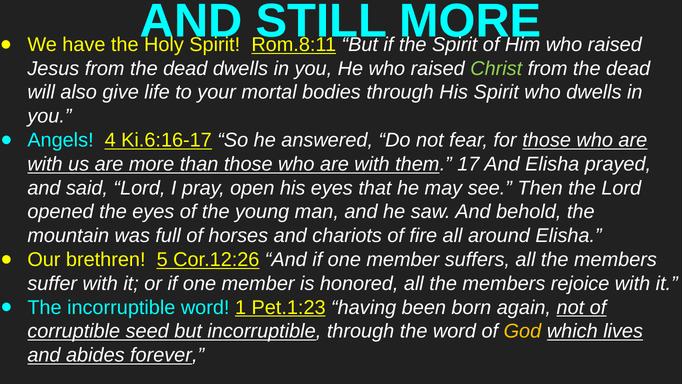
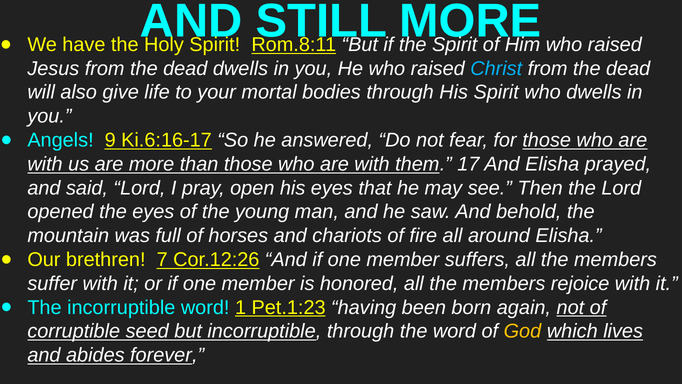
Christ colour: light green -> light blue (496, 68)
4: 4 -> 9 (110, 140)
5: 5 -> 7 (162, 259)
